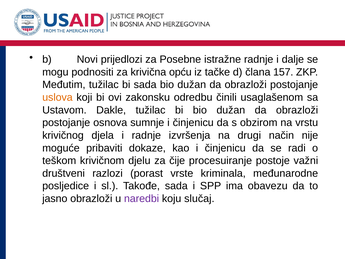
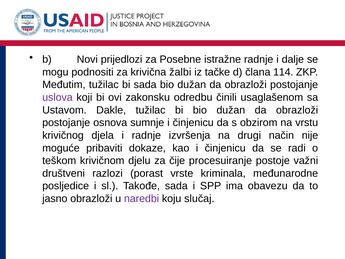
opću: opću -> žalbi (180, 72)
157: 157 -> 114 (283, 72)
uslova colour: orange -> purple (57, 97)
